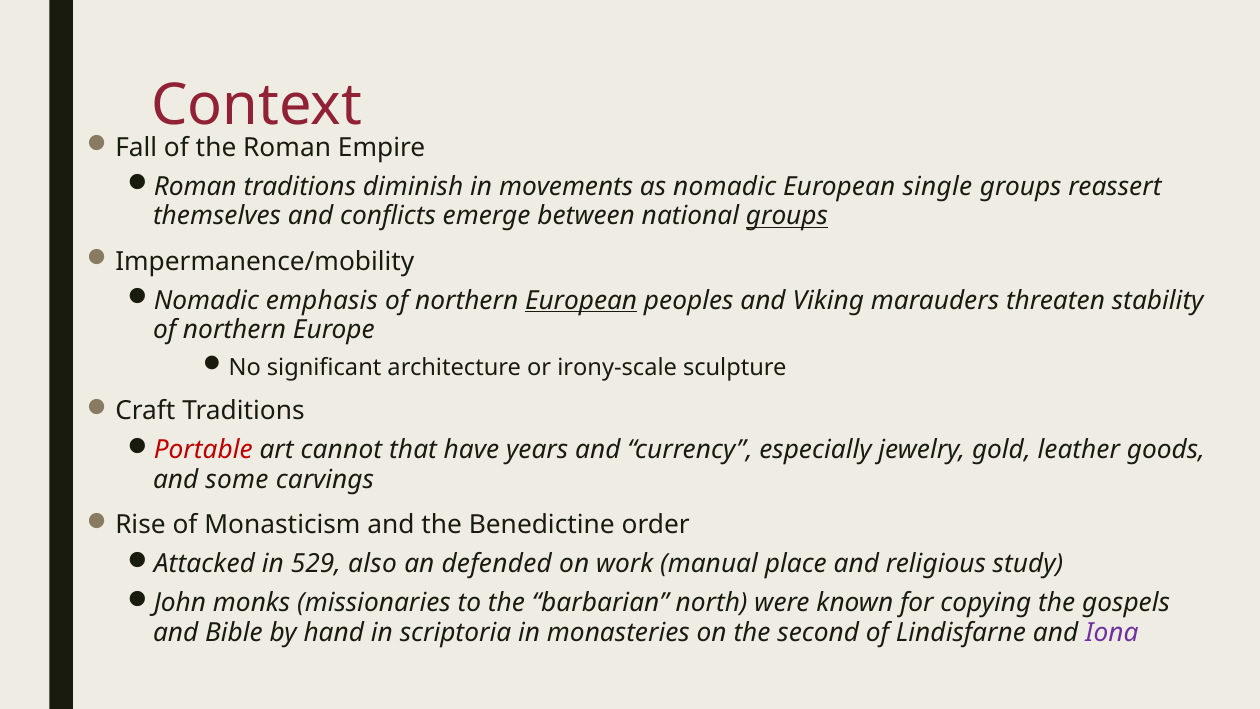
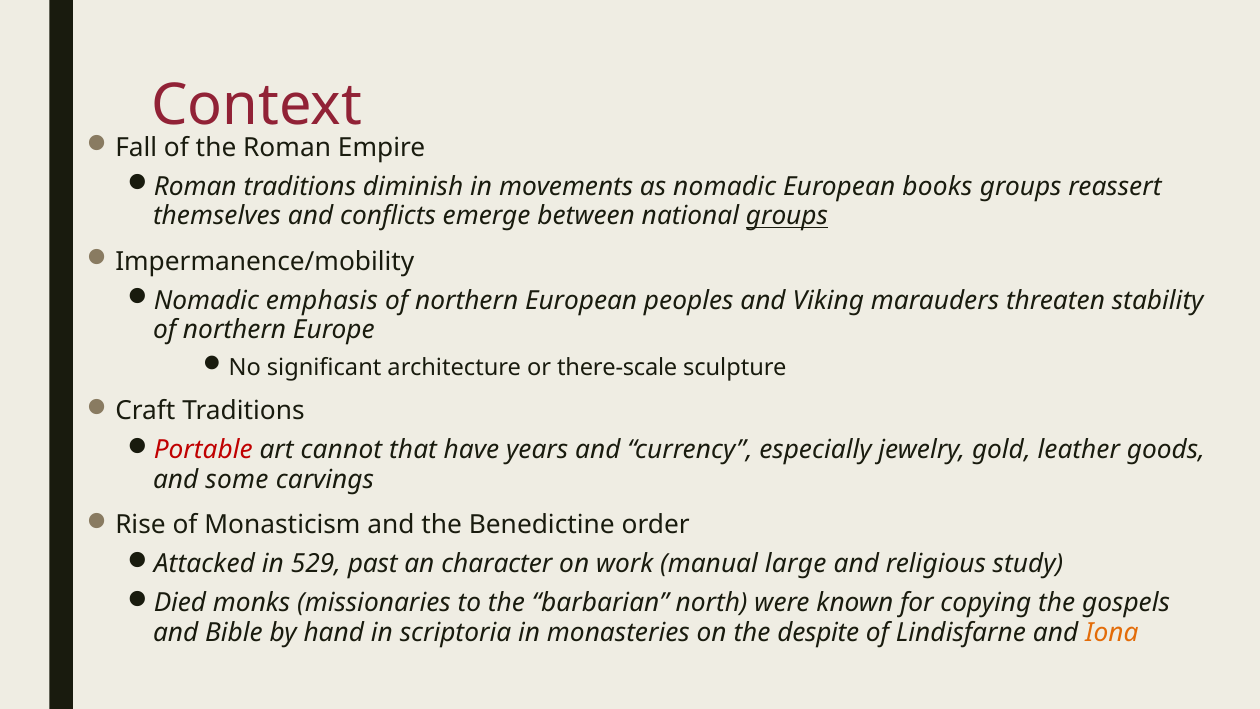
single: single -> books (937, 186)
European underline: present -> none (581, 300)
irony-scale: irony-scale -> there-scale (617, 367)
also: also -> past (373, 564)
defended: defended -> character (497, 564)
place: place -> large (796, 564)
John: John -> Died (180, 603)
second: second -> despite (818, 632)
Iona colour: purple -> orange (1112, 632)
